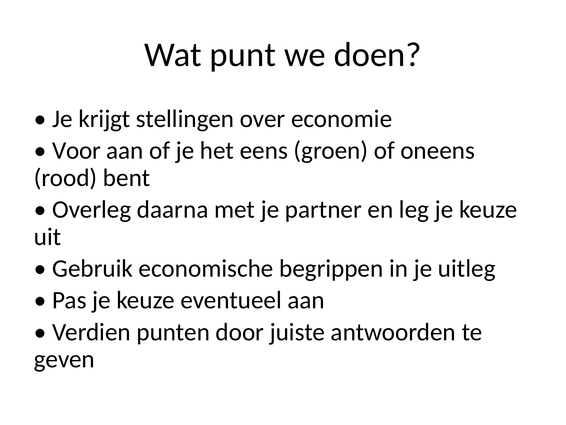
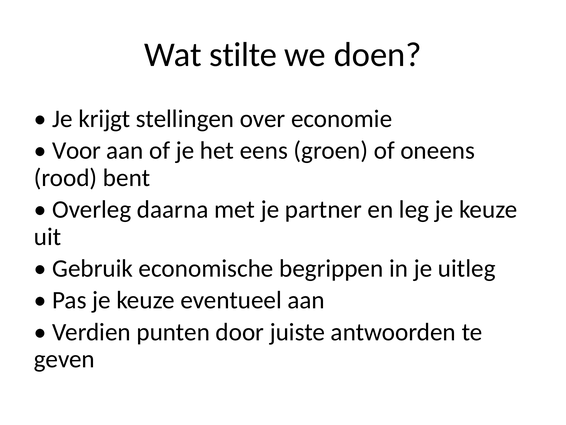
punt: punt -> stilte (243, 55)
